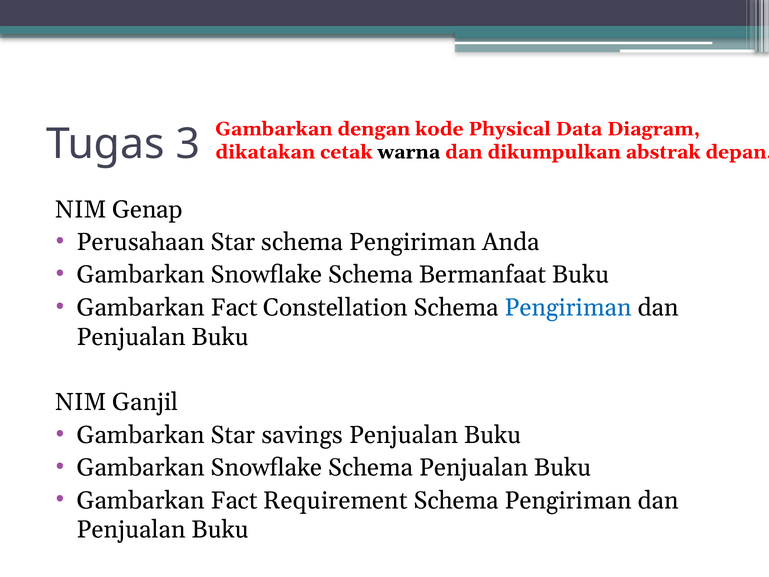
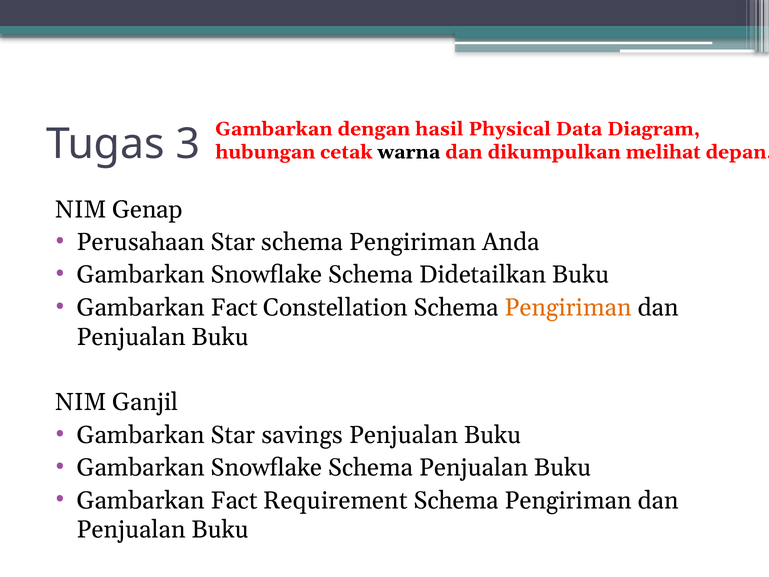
kode: kode -> hasil (439, 129)
dikatakan: dikatakan -> hubungan (265, 152)
abstrak: abstrak -> melihat (663, 152)
Bermanfaat: Bermanfaat -> Didetailkan (483, 275)
Pengiriman colour: blue -> orange (568, 307)
